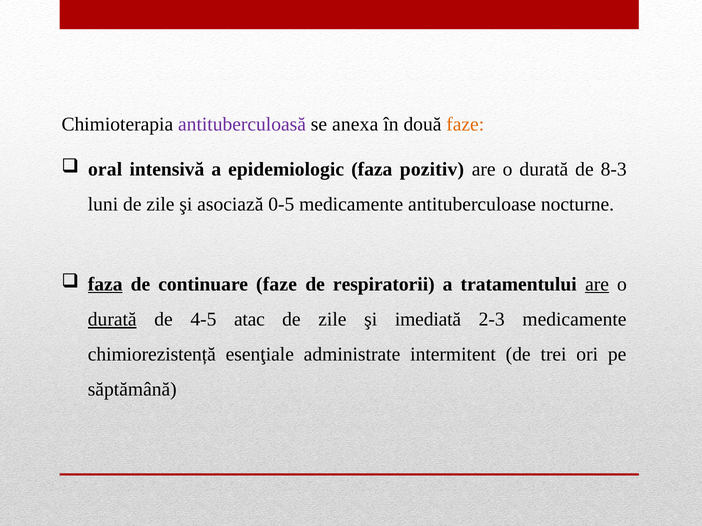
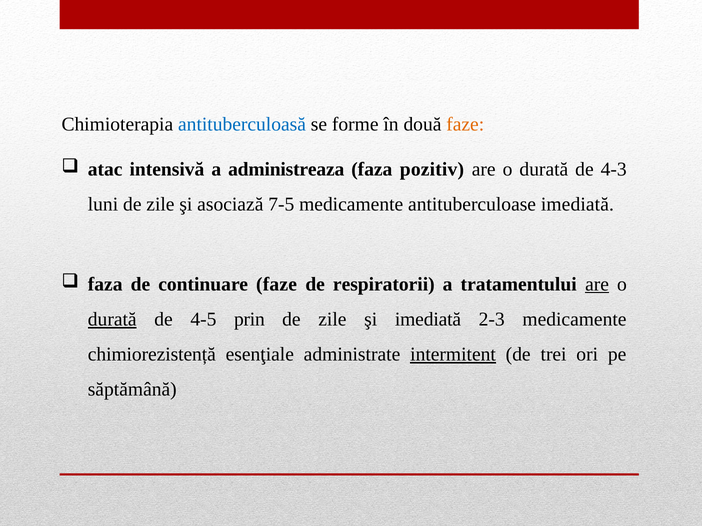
antituberculoasă colour: purple -> blue (242, 125)
anexa: anexa -> forme (355, 125)
oral: oral -> atac (105, 169)
epidemiologic: epidemiologic -> administreaza (286, 169)
8-3: 8-3 -> 4-3 (614, 169)
0-5: 0-5 -> 7-5 (281, 205)
antituberculoase nocturne: nocturne -> imediată (577, 205)
faza underline: present -> none (105, 285)
atac: atac -> prin (249, 320)
intermitent underline: none -> present (453, 355)
